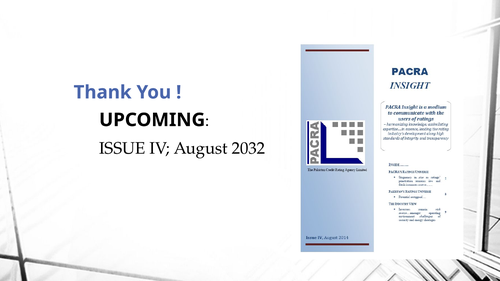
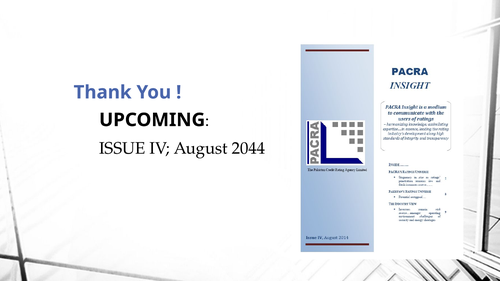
2032: 2032 -> 2044 (248, 149)
